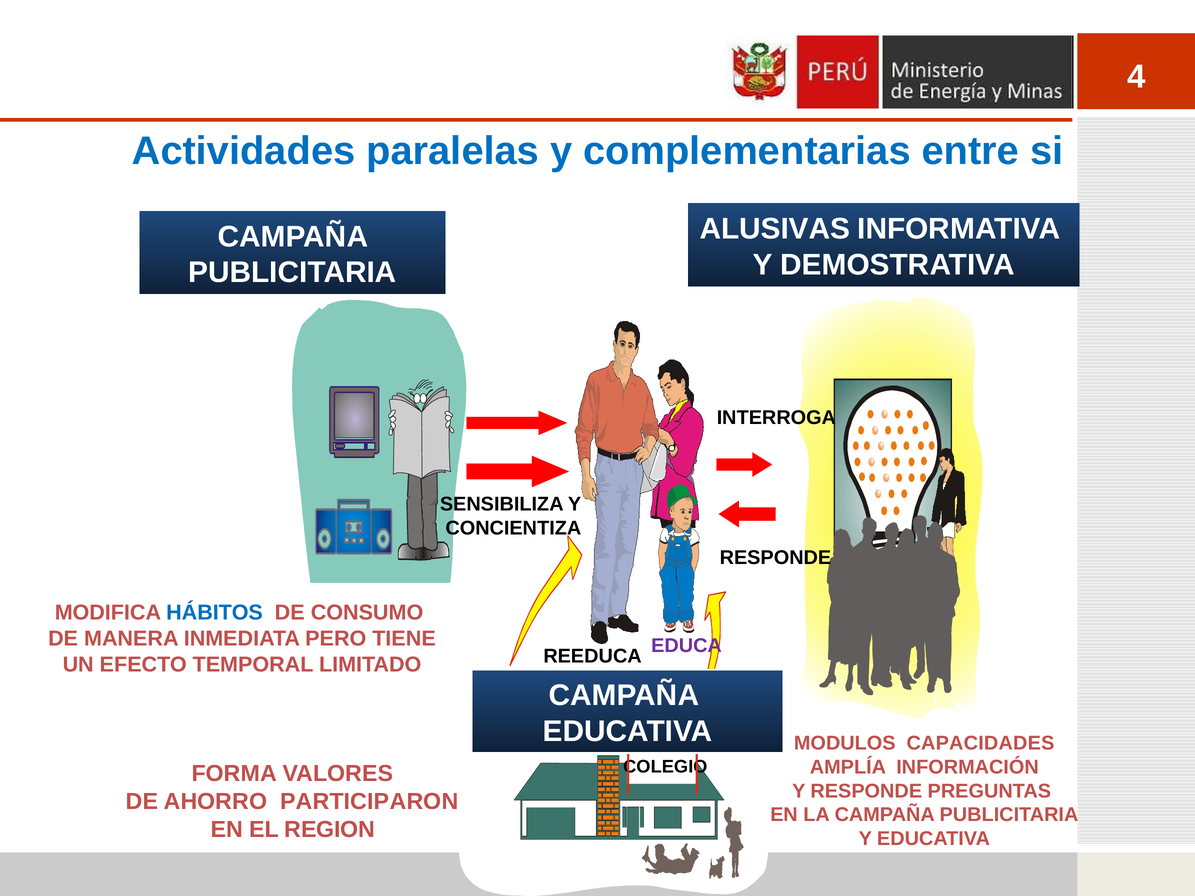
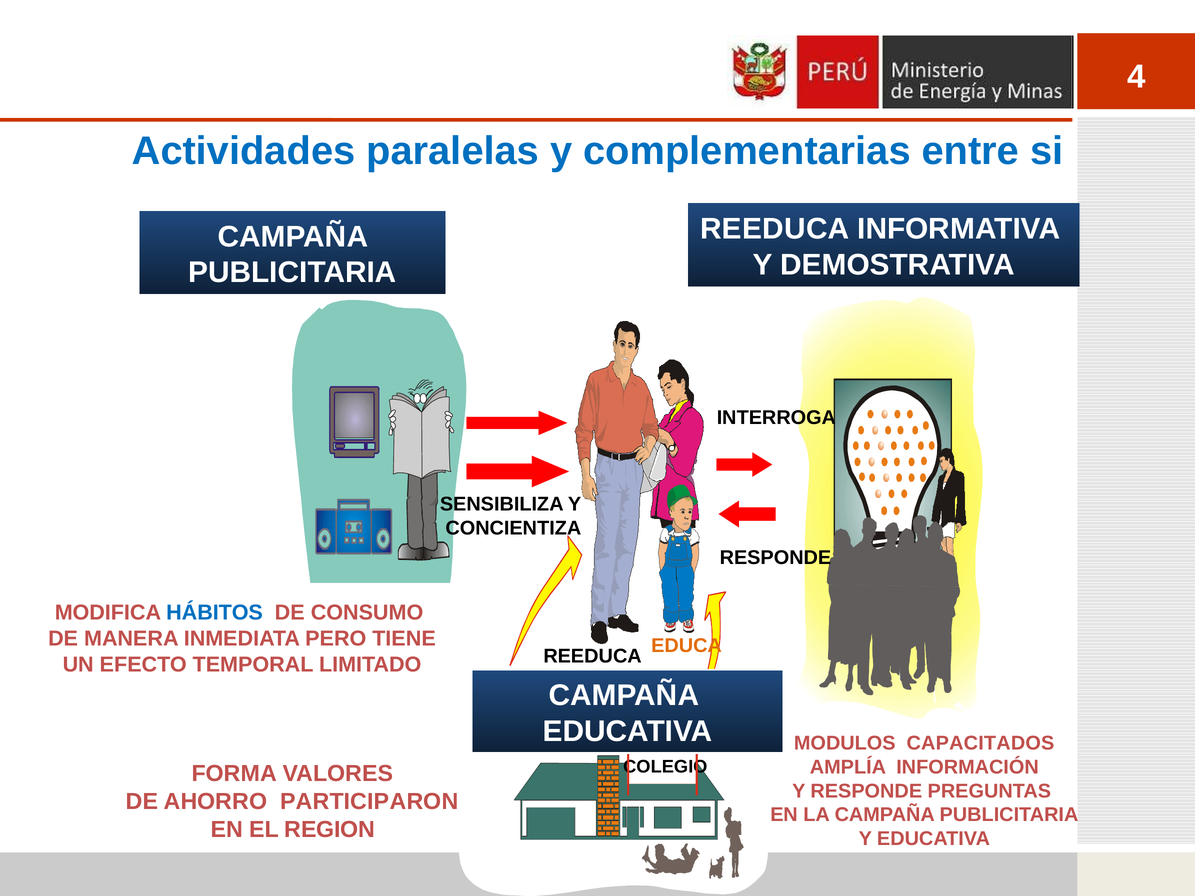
ALUSIVAS: ALUSIVAS -> REEDUCA (775, 229)
EDUCA colour: purple -> orange (687, 646)
CAPACIDADES: CAPACIDADES -> CAPACITADOS (980, 743)
